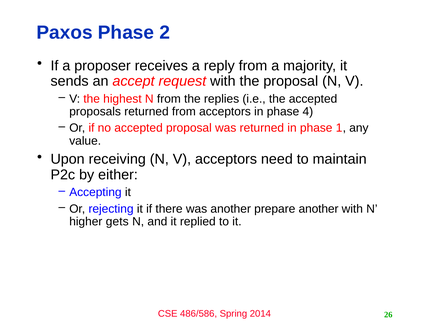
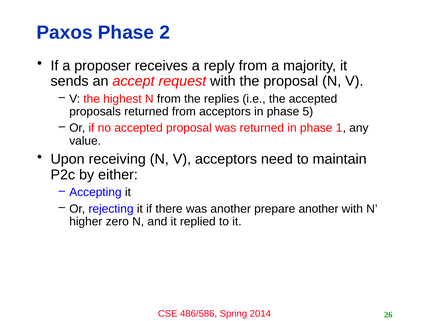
4: 4 -> 5 (308, 112)
gets: gets -> zero (117, 222)
